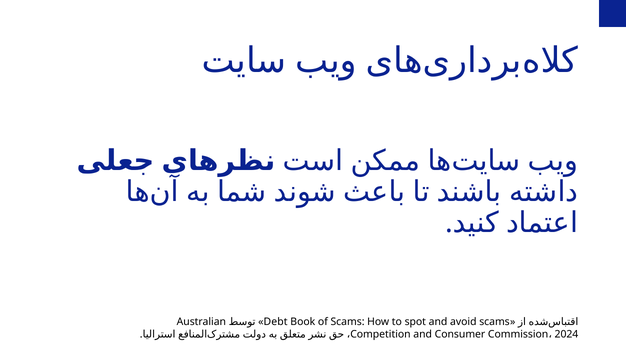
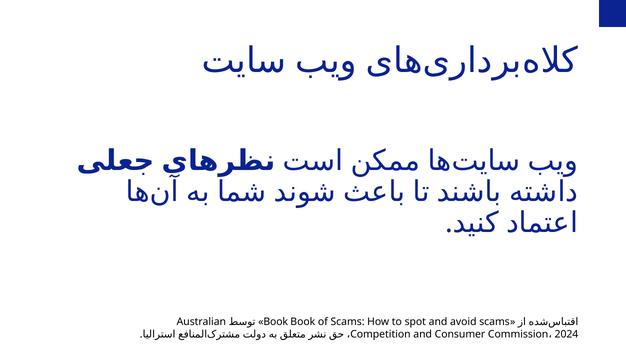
Debt: Debt -> Book (276, 322)
